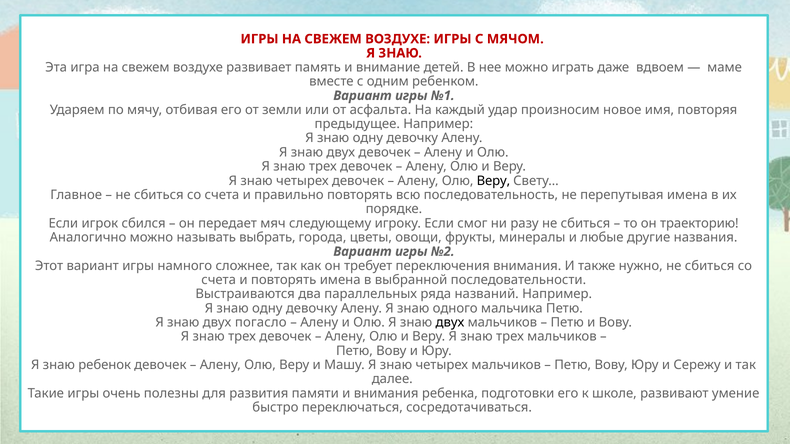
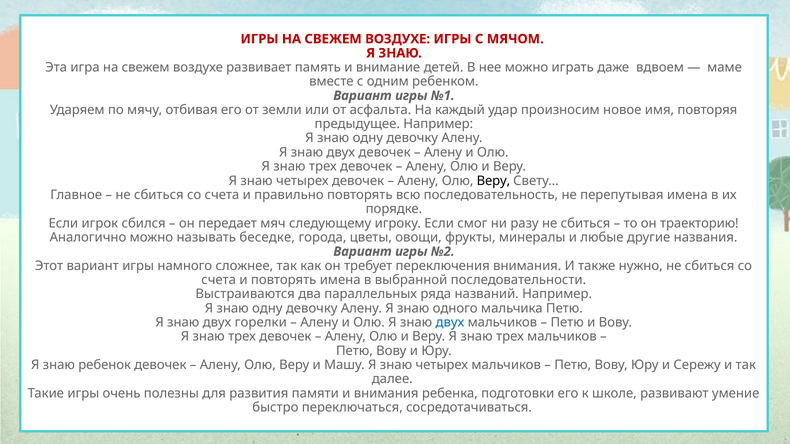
выбрать: выбрать -> беседке (267, 238)
погасло: погасло -> горелки (261, 323)
двух colour: black -> blue (450, 323)
